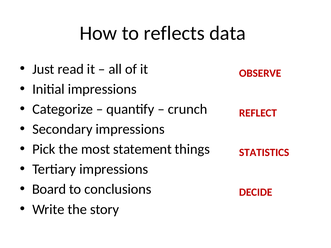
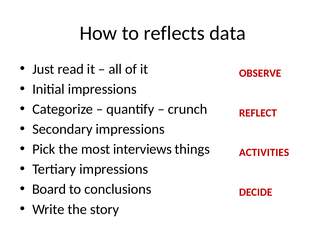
statement: statement -> interviews (143, 149)
STATISTICS: STATISTICS -> ACTIVITIES (264, 153)
